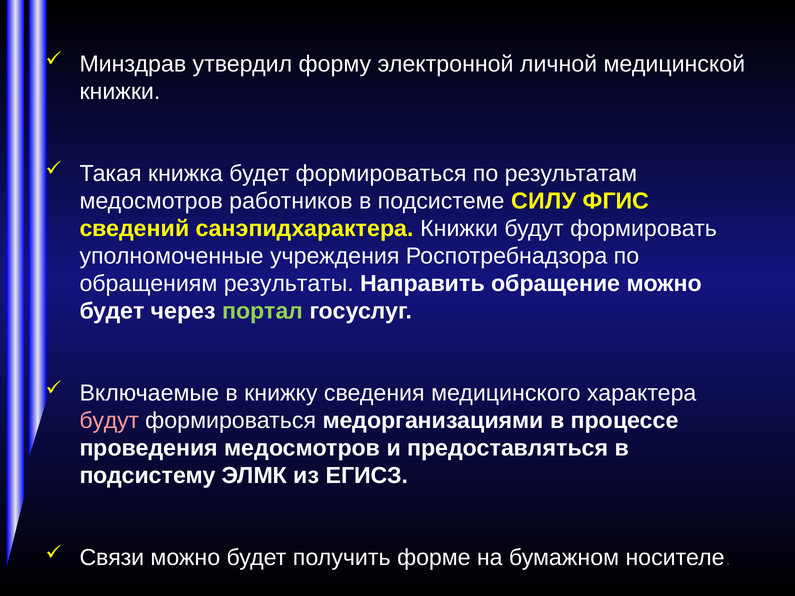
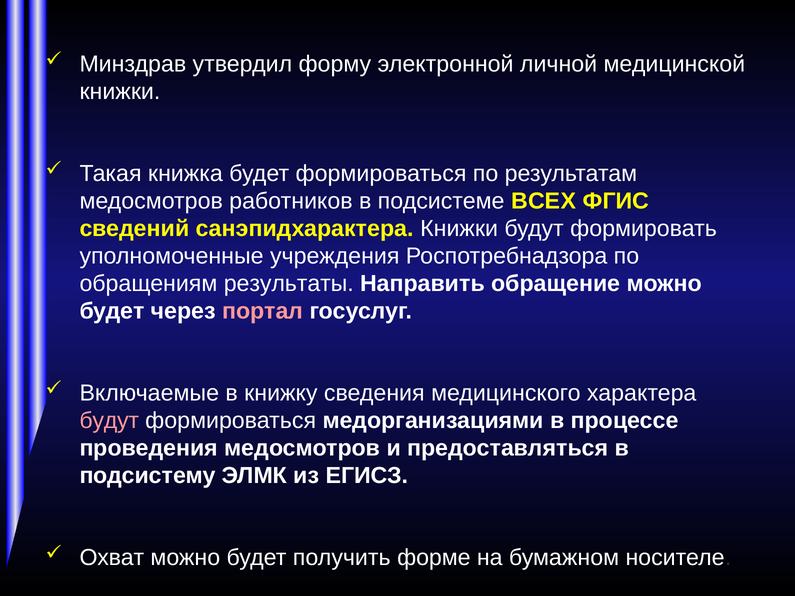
СИЛУ: СИЛУ -> ВСЕХ (544, 201)
портал colour: light green -> pink (263, 311)
Связи: Связи -> Охват (112, 558)
